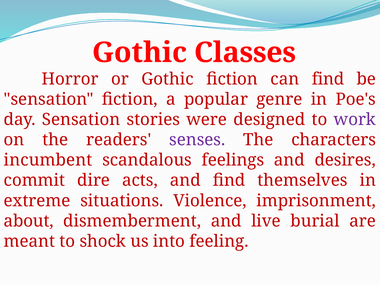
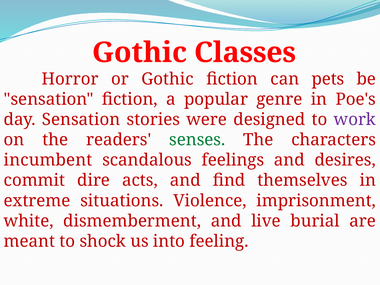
can find: find -> pets (328, 79)
senses colour: purple -> green (197, 140)
about: about -> white (29, 221)
